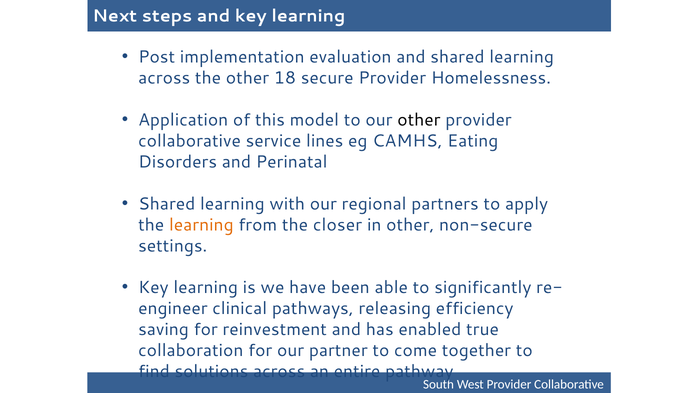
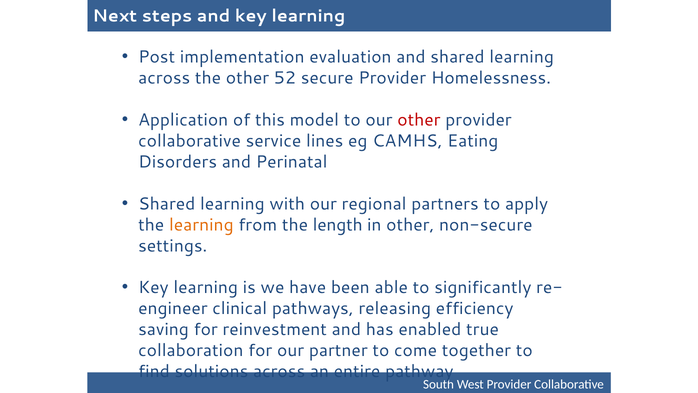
18: 18 -> 52 (285, 78)
other colour: black -> red (419, 120)
closer: closer -> length (338, 225)
